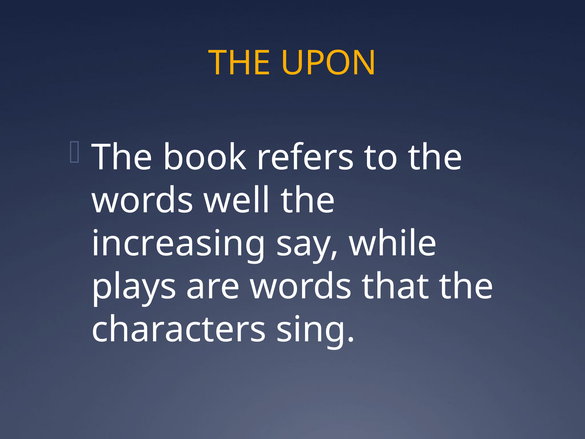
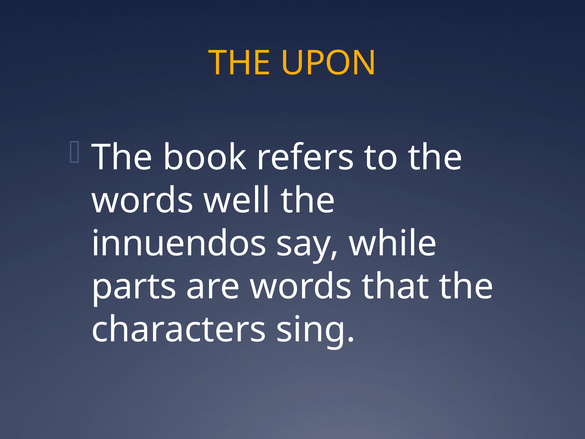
increasing: increasing -> innuendos (179, 244)
plays: plays -> parts (134, 287)
